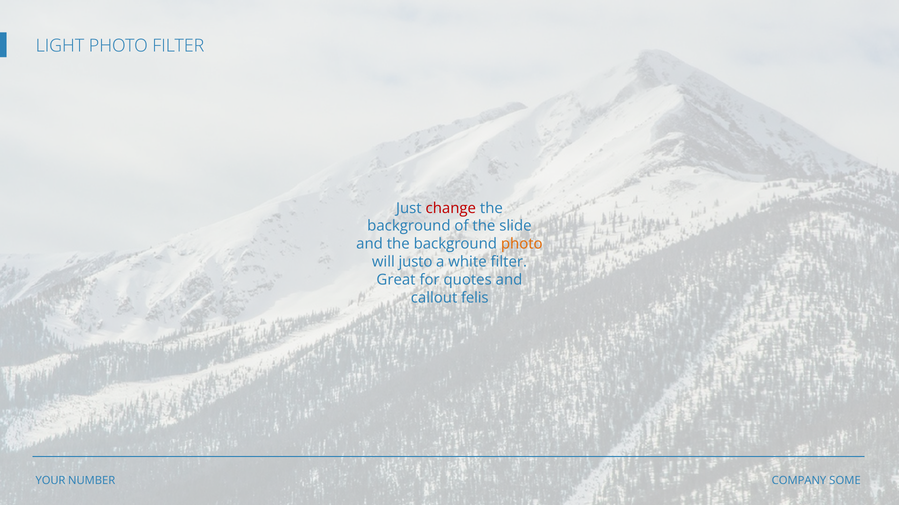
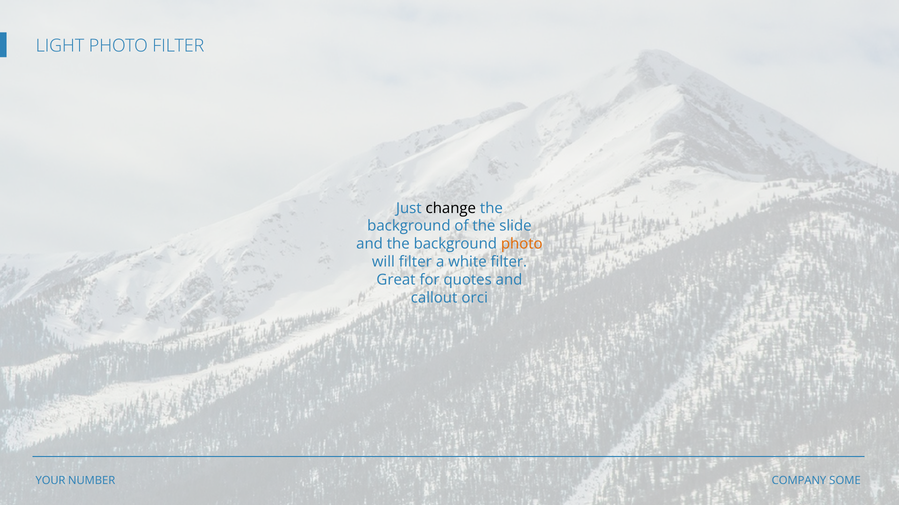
change colour: red -> black (451, 208)
will justo: justo -> filter (415, 262)
felis: felis -> orci (475, 298)
